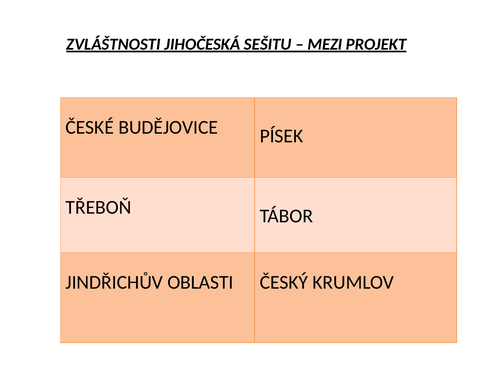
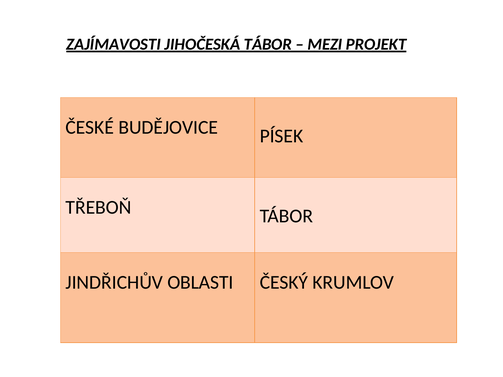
ZVLÁŠTNOSTI: ZVLÁŠTNOSTI -> ZAJÍMAVOSTI (114, 44)
JIHOČESKÁ SEŠITU: SEŠITU -> TÁBOR (268, 44)
